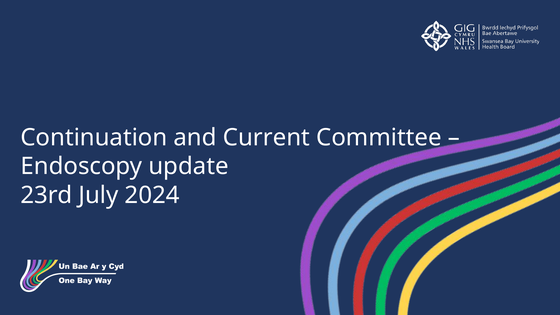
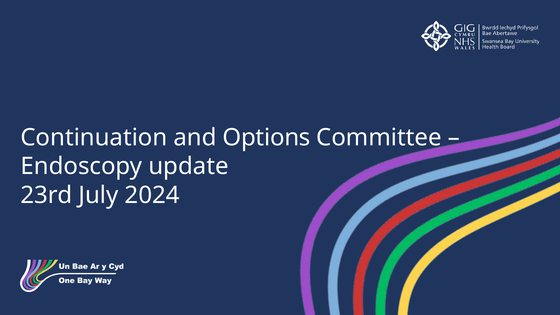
Current: Current -> Options (267, 137)
